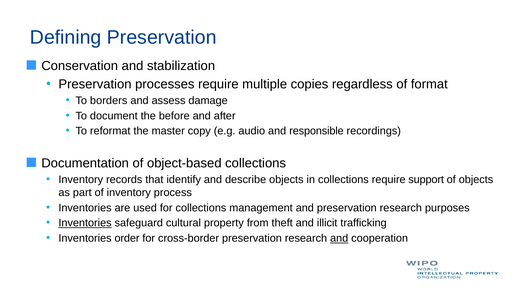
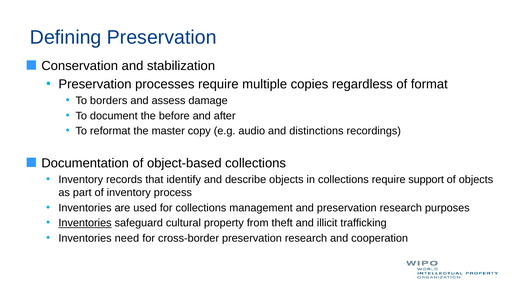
responsible: responsible -> distinctions (316, 131)
order: order -> need (127, 238)
and underline: present -> none (339, 238)
